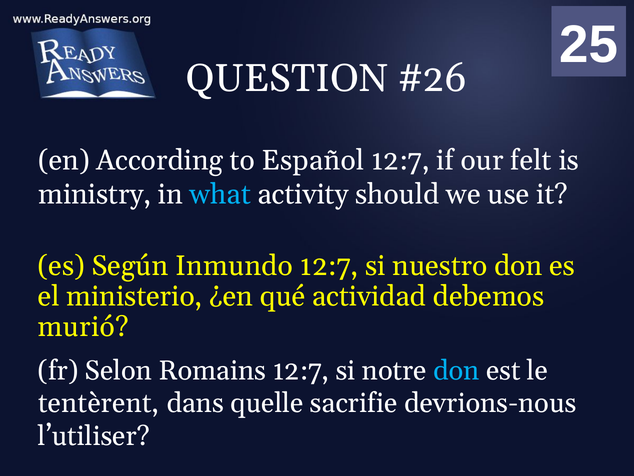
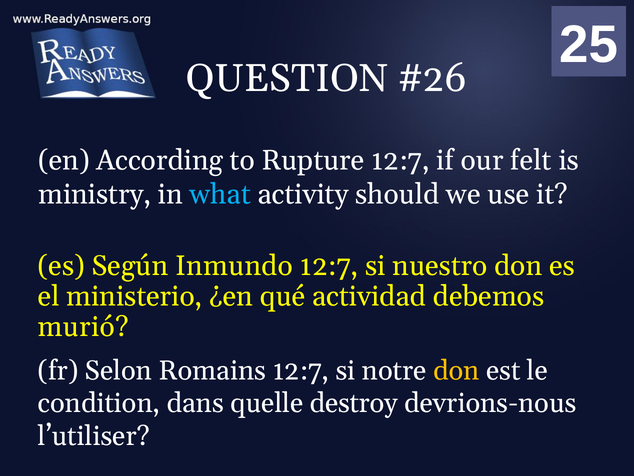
Español: Español -> Rupture (313, 160)
don colour: light blue -> yellow (456, 370)
tentèrent: tentèrent -> condition (99, 403)
sacrifie: sacrifie -> destroy (354, 403)
